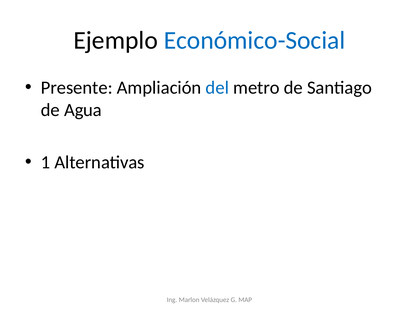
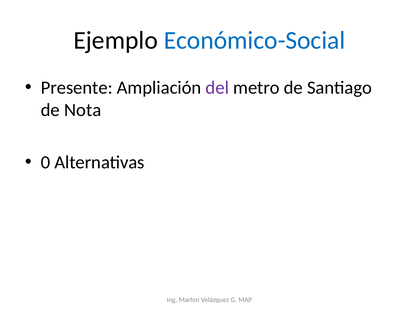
del colour: blue -> purple (217, 88)
Agua: Agua -> Nota (83, 110)
1: 1 -> 0 (46, 162)
